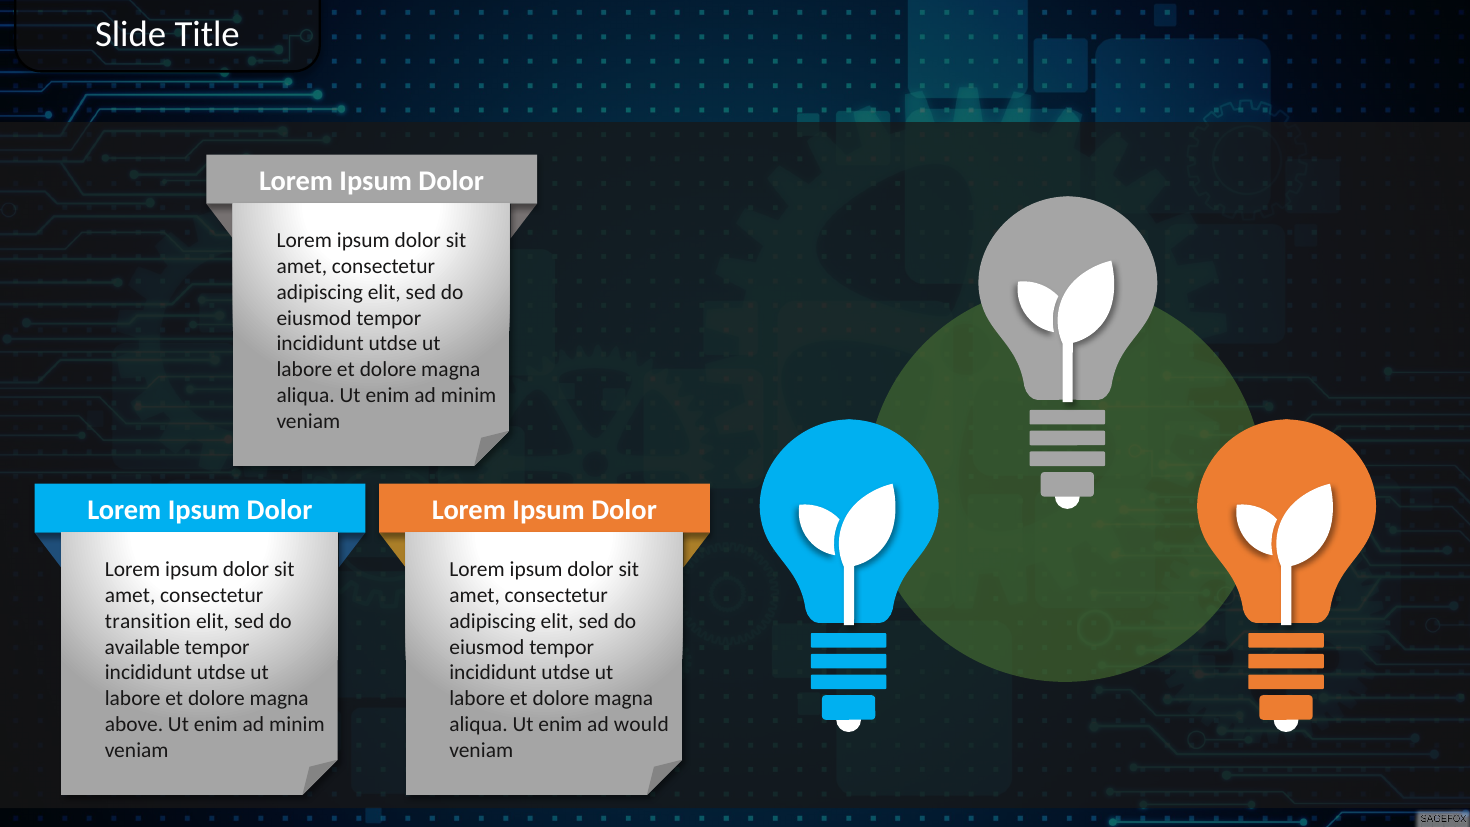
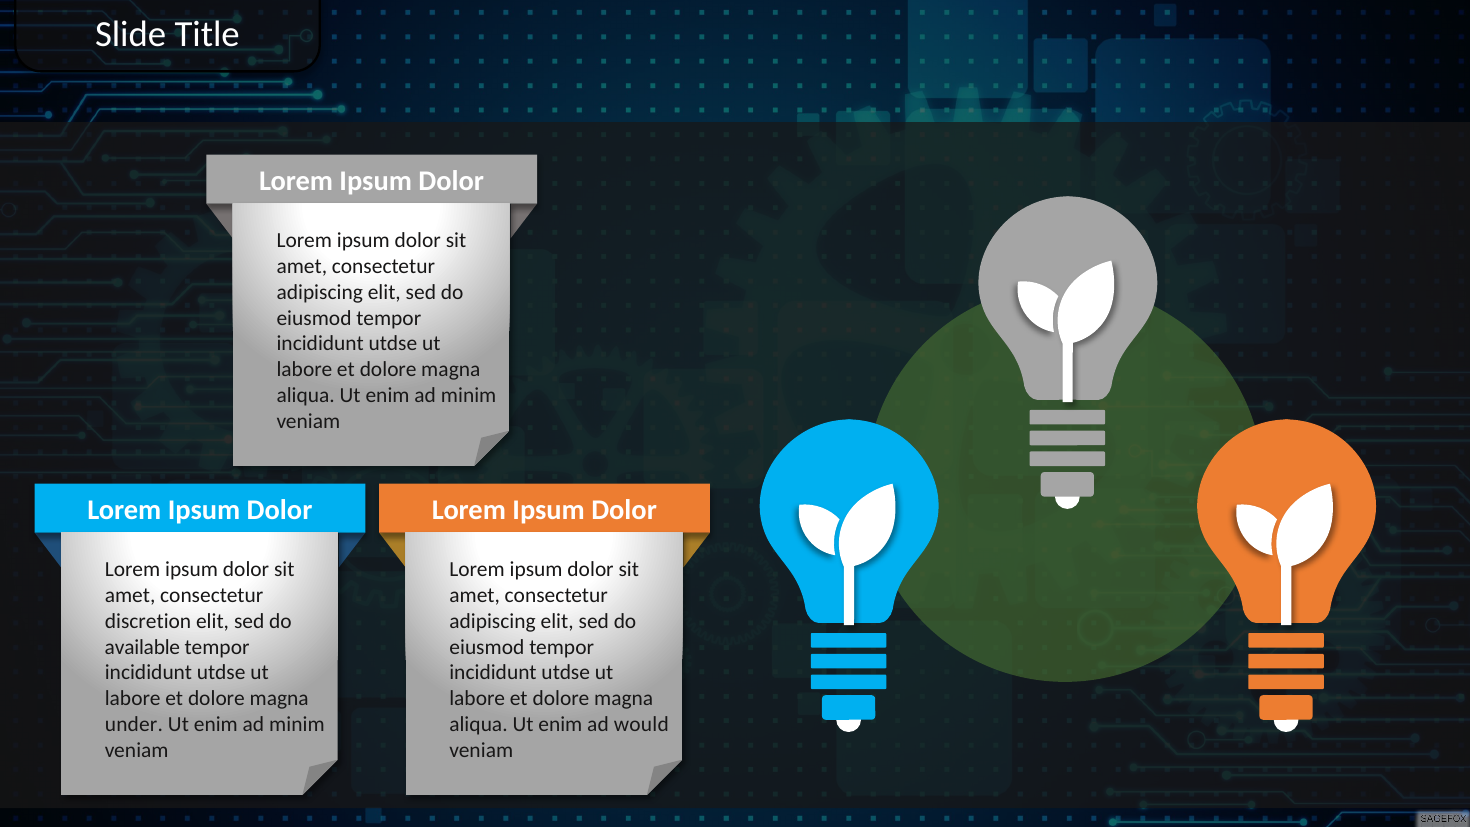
transition: transition -> discretion (148, 621)
above: above -> under (134, 724)
